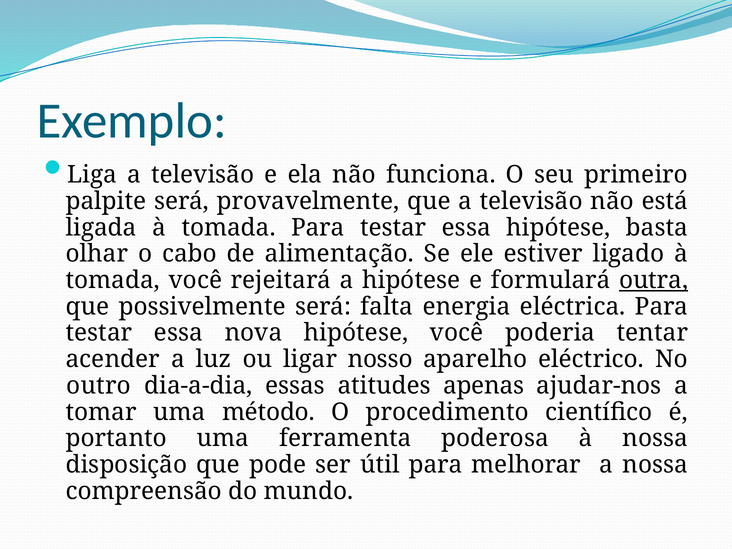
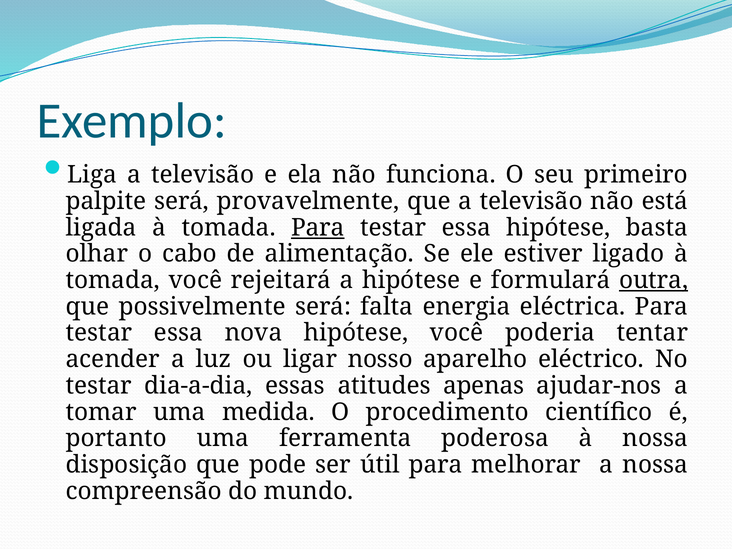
Para underline: none -> present (318, 228)
outro: outro -> testar (99, 386)
método: método -> medida (268, 412)
